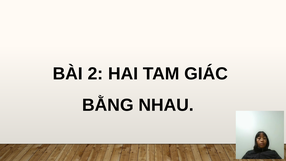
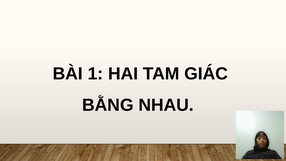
2: 2 -> 1 (95, 74)
